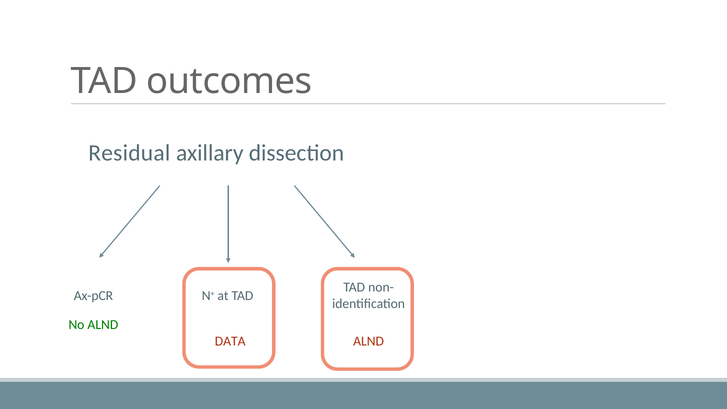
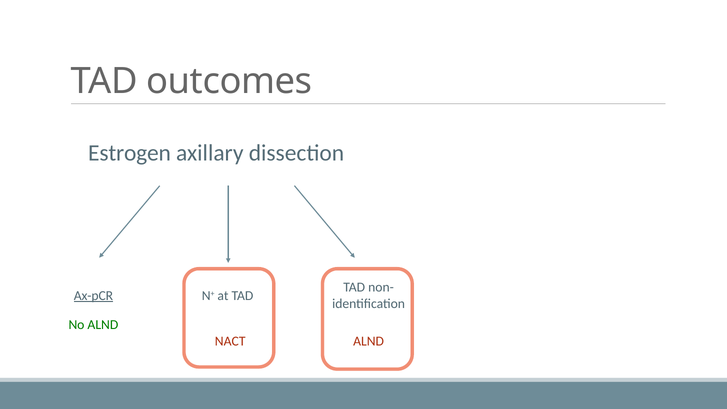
Residual: Residual -> Estrogen (130, 153)
Ax-pCR underline: none -> present (93, 296)
DATA: DATA -> NACT (230, 341)
